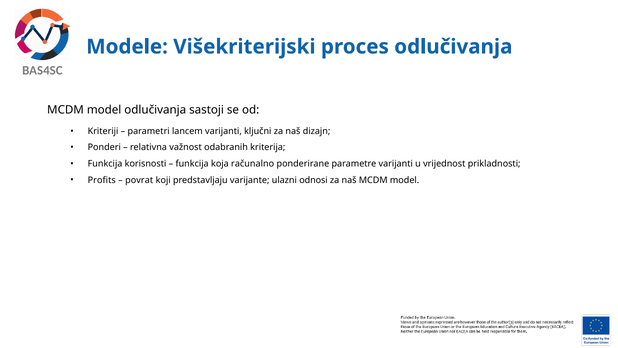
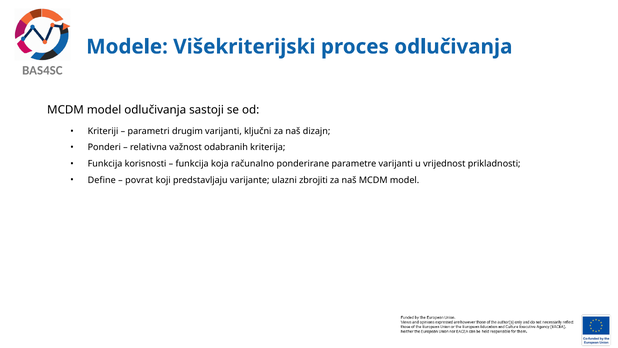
lancem: lancem -> drugim (187, 131)
Profits: Profits -> Define (102, 180)
odnosi: odnosi -> zbrojiti (313, 180)
